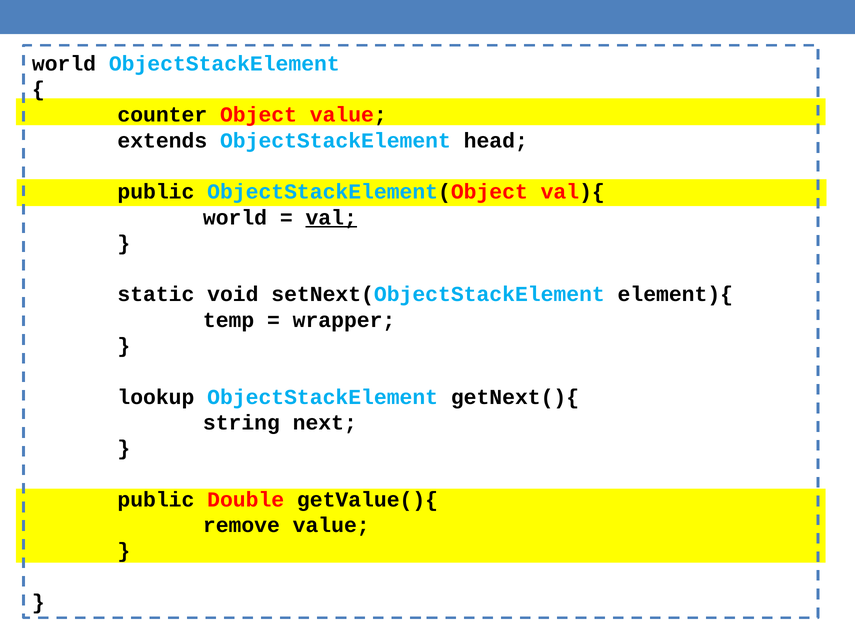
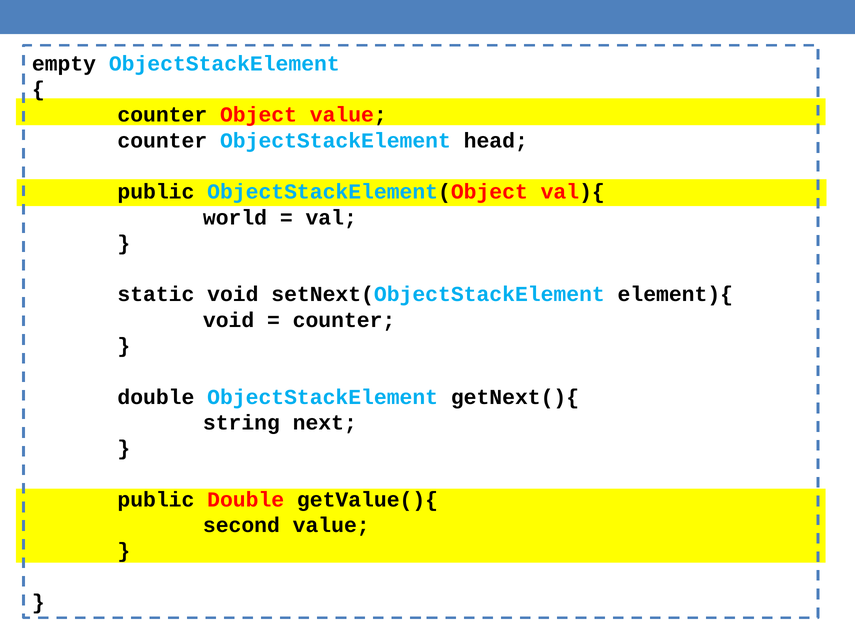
world: world -> empty (64, 64)
extends: extends -> counter (162, 141)
val underline: present -> none (331, 218)
temp: temp -> void (229, 320)
wrapper: wrapper -> counter (344, 320)
lookup: lookup -> double (156, 397)
remove: remove -> second (241, 525)
